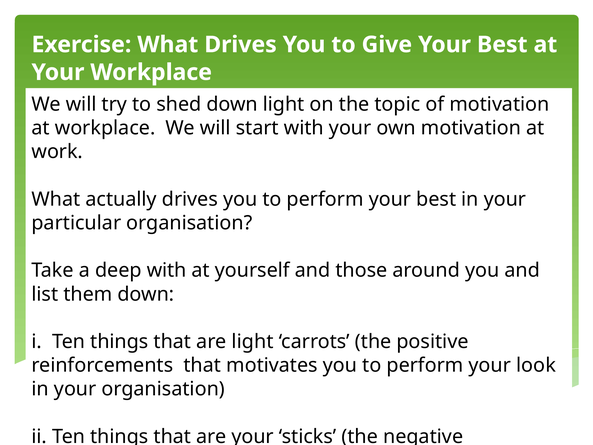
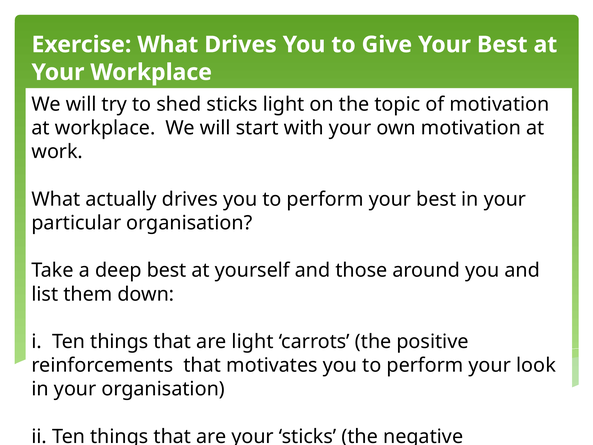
shed down: down -> sticks (232, 104)
deep with: with -> best (167, 270)
